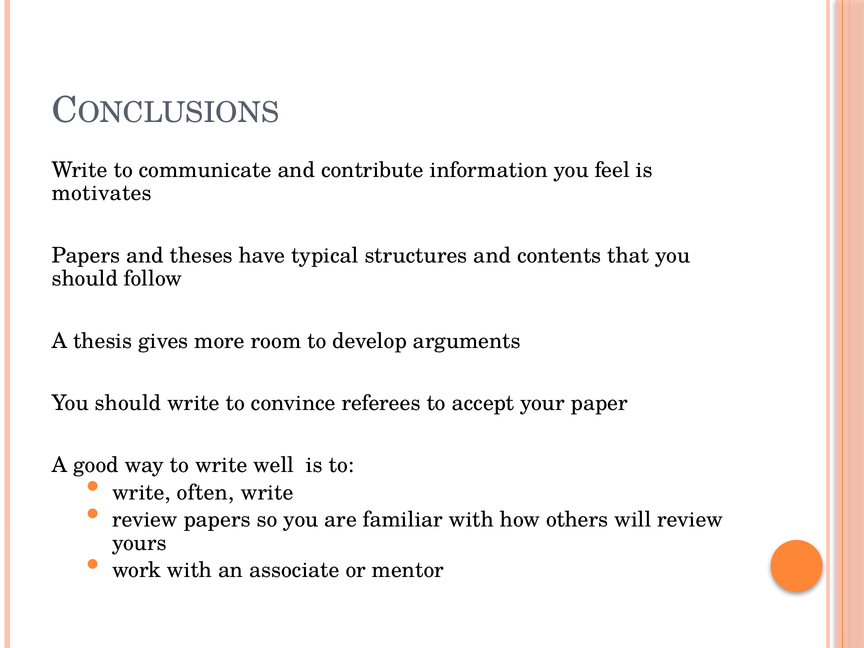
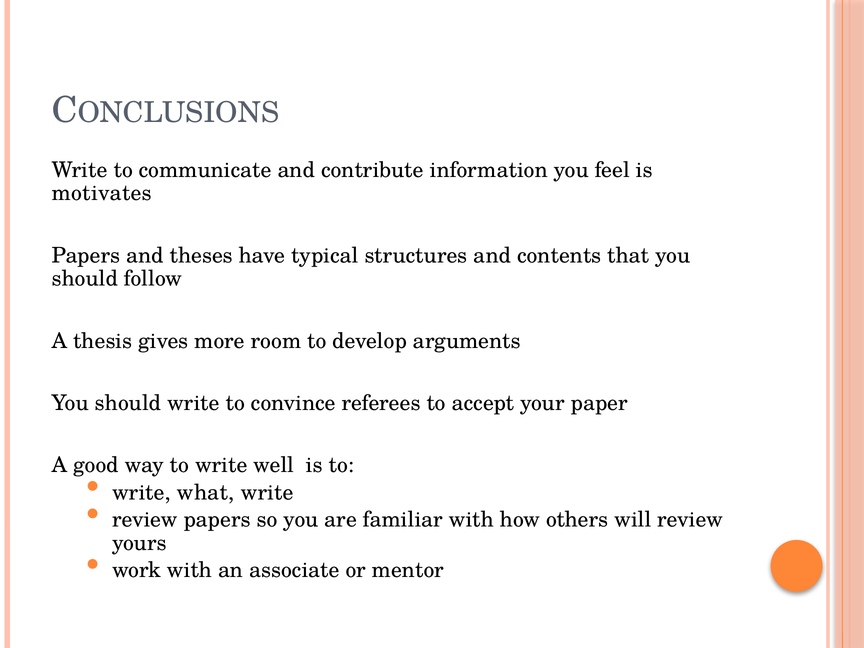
often: often -> what (206, 493)
